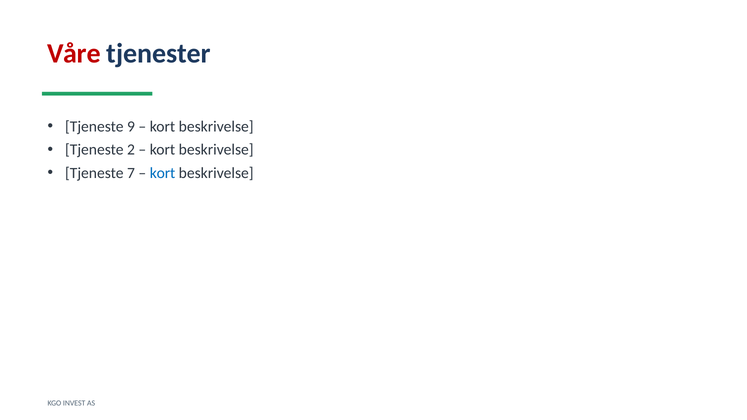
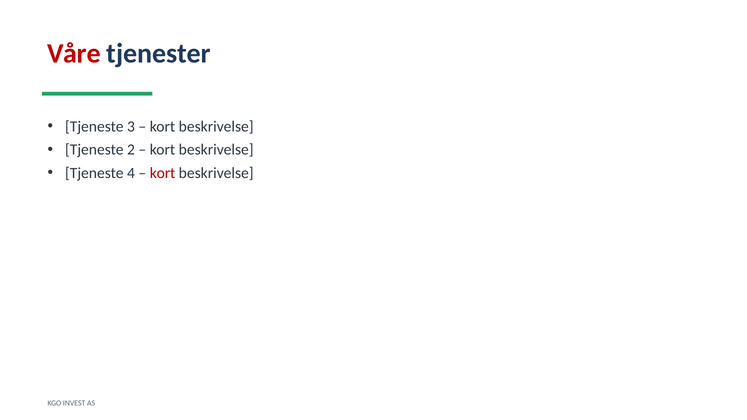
9: 9 -> 3 (131, 127)
7: 7 -> 4 (131, 173)
kort colour: blue -> red (163, 173)
